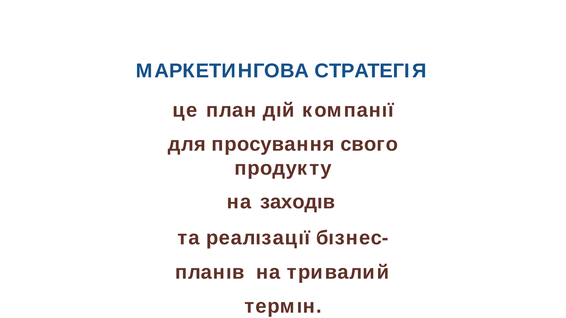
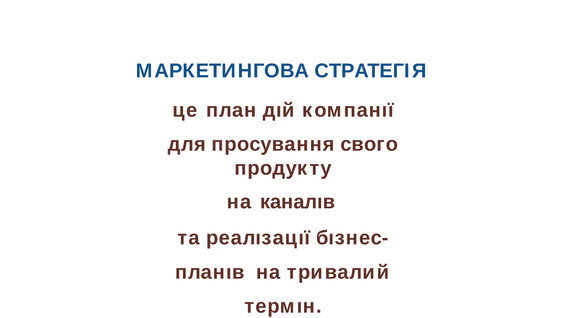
заходıв: заходıв -> каналıв (298, 202)
